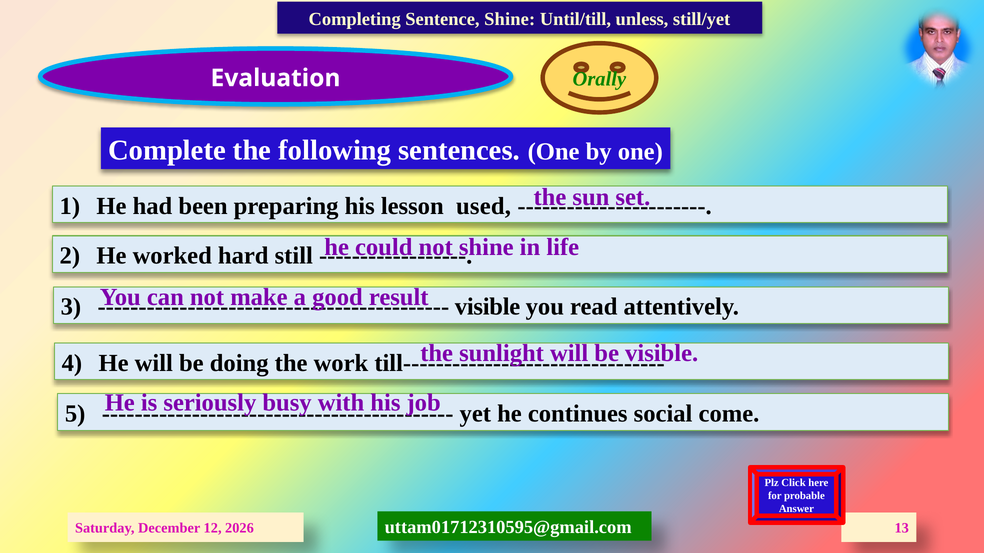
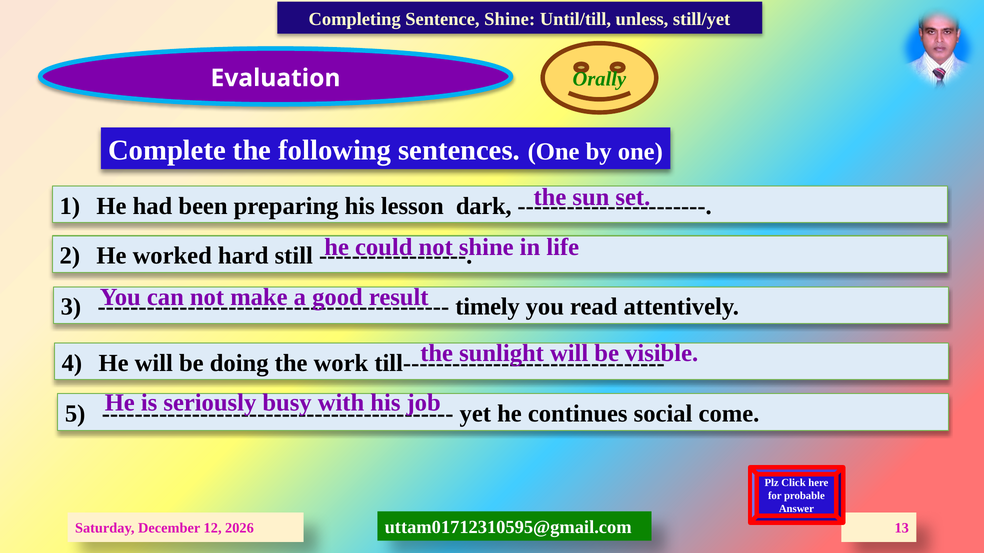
used: used -> dark (484, 206)
visible: visible -> timely (488, 307)
